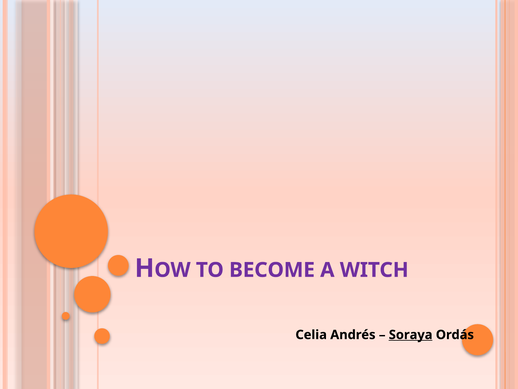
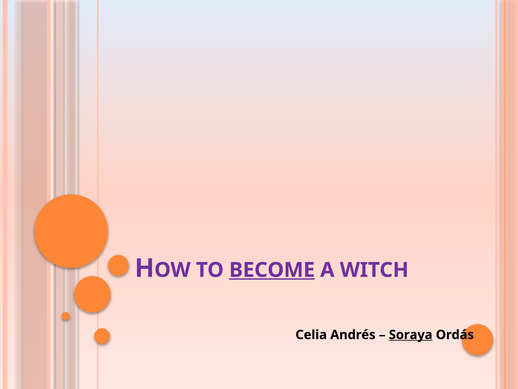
BECOME underline: none -> present (272, 270)
